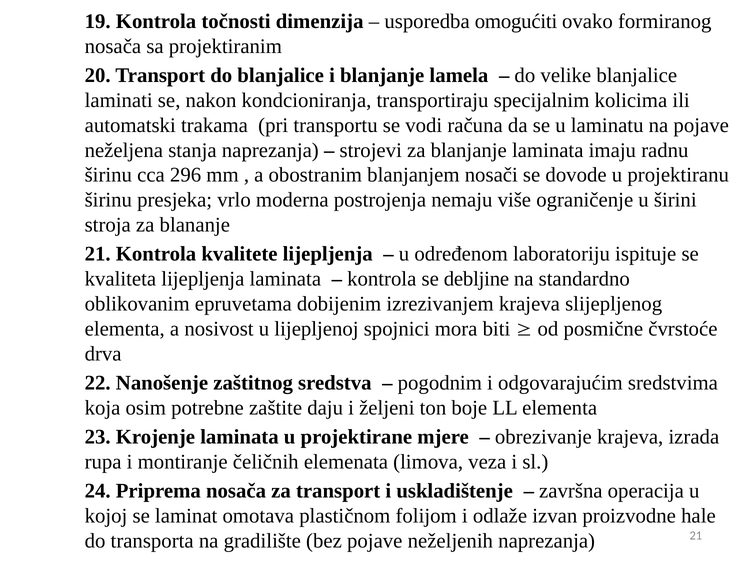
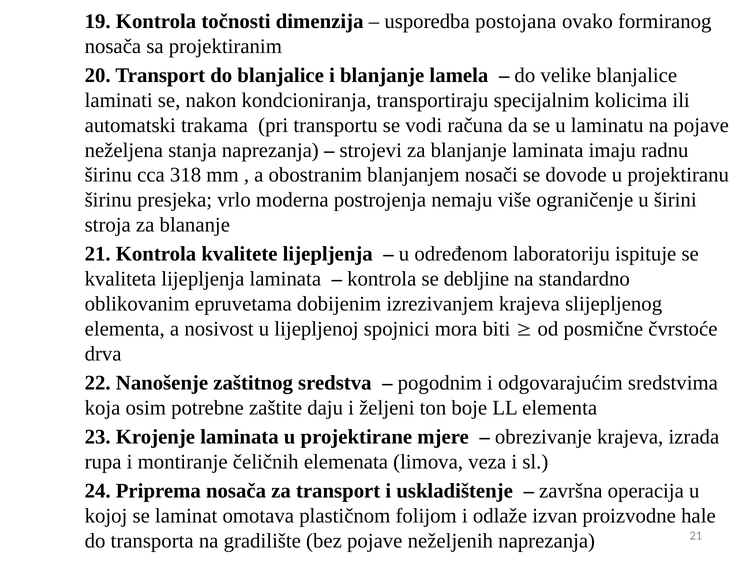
omogućiti: omogućiti -> postojana (516, 21)
296: 296 -> 318 (186, 175)
